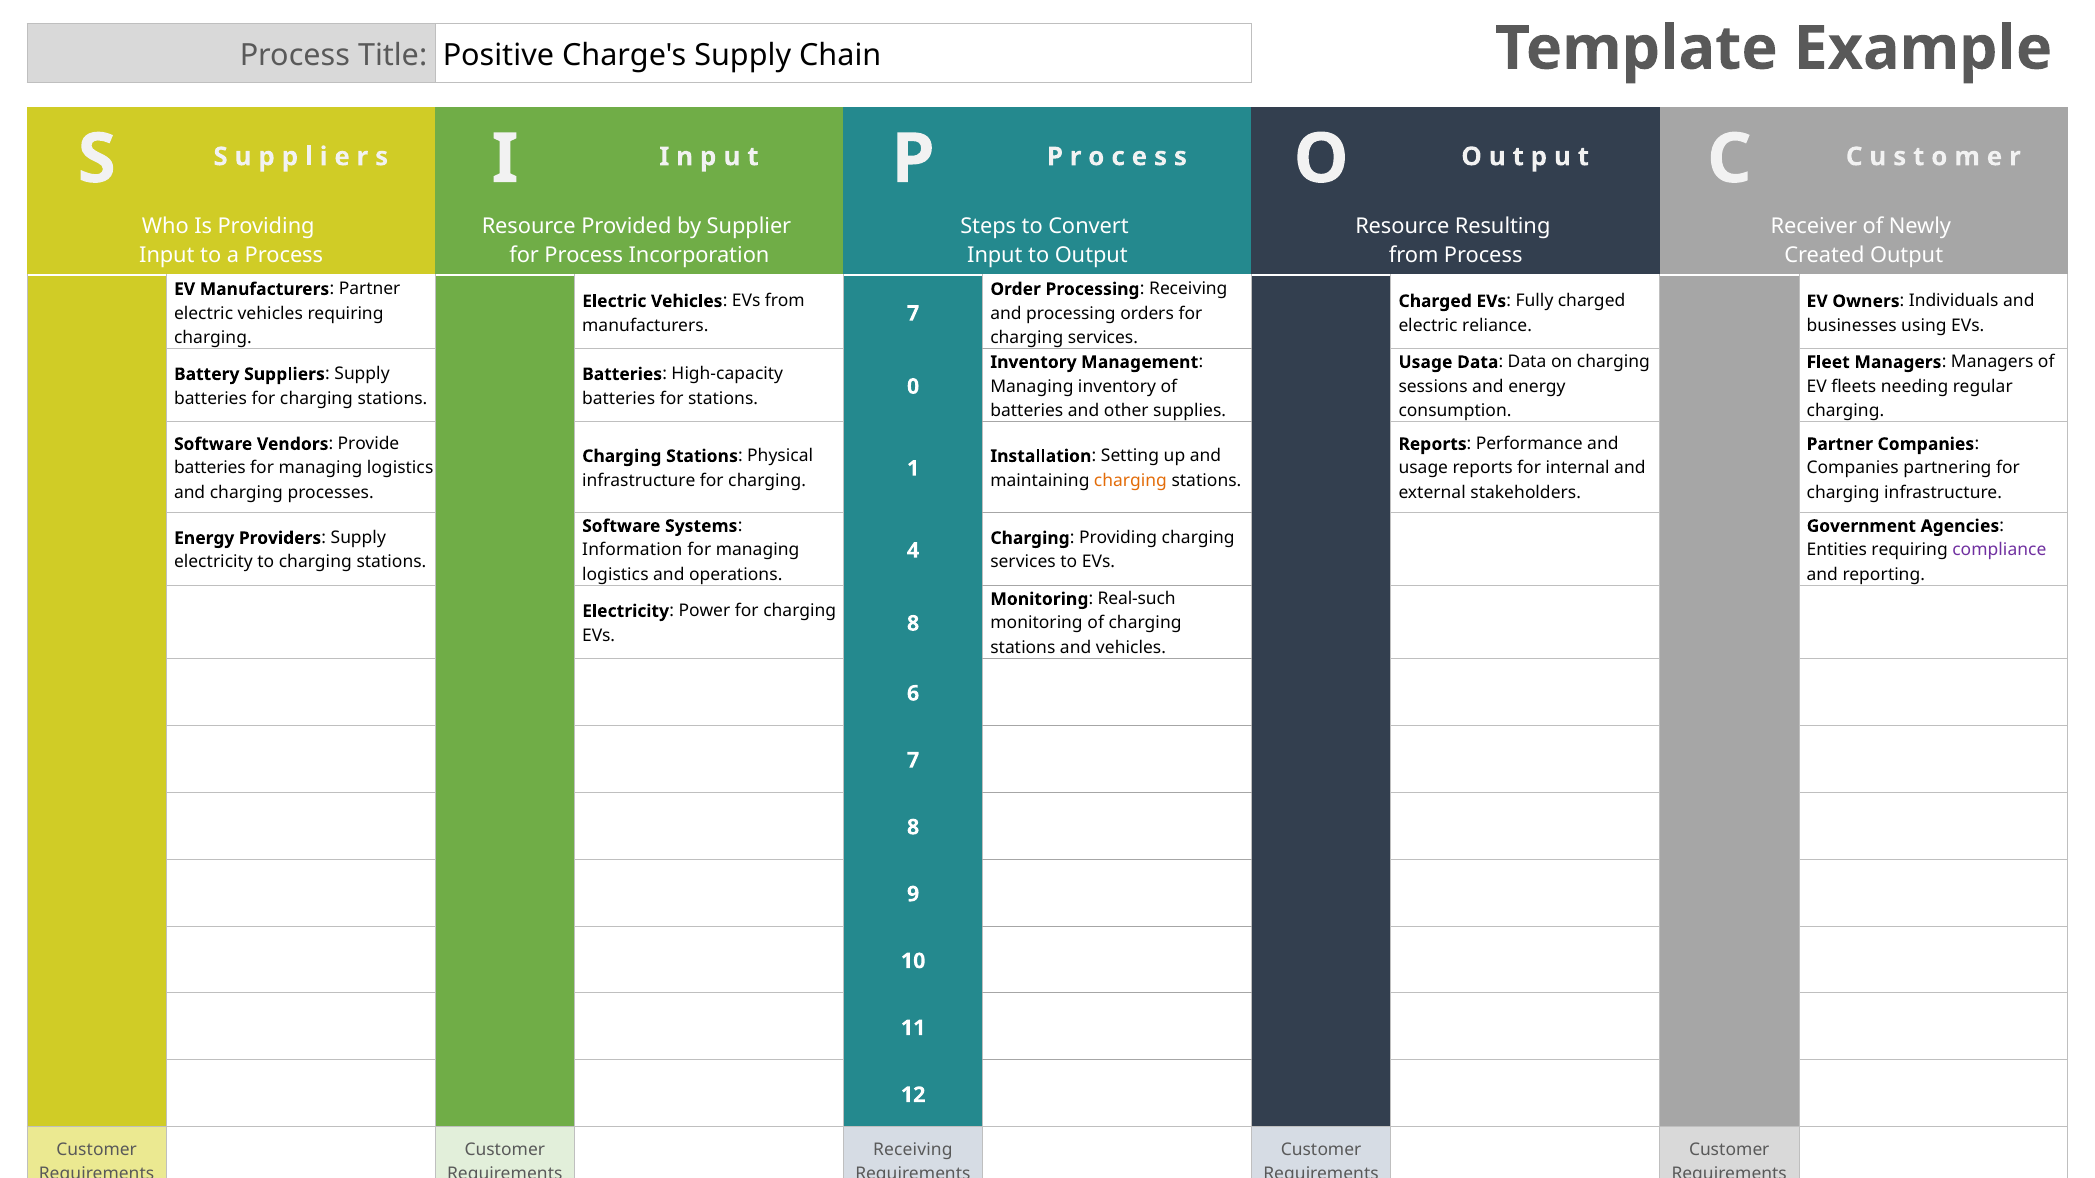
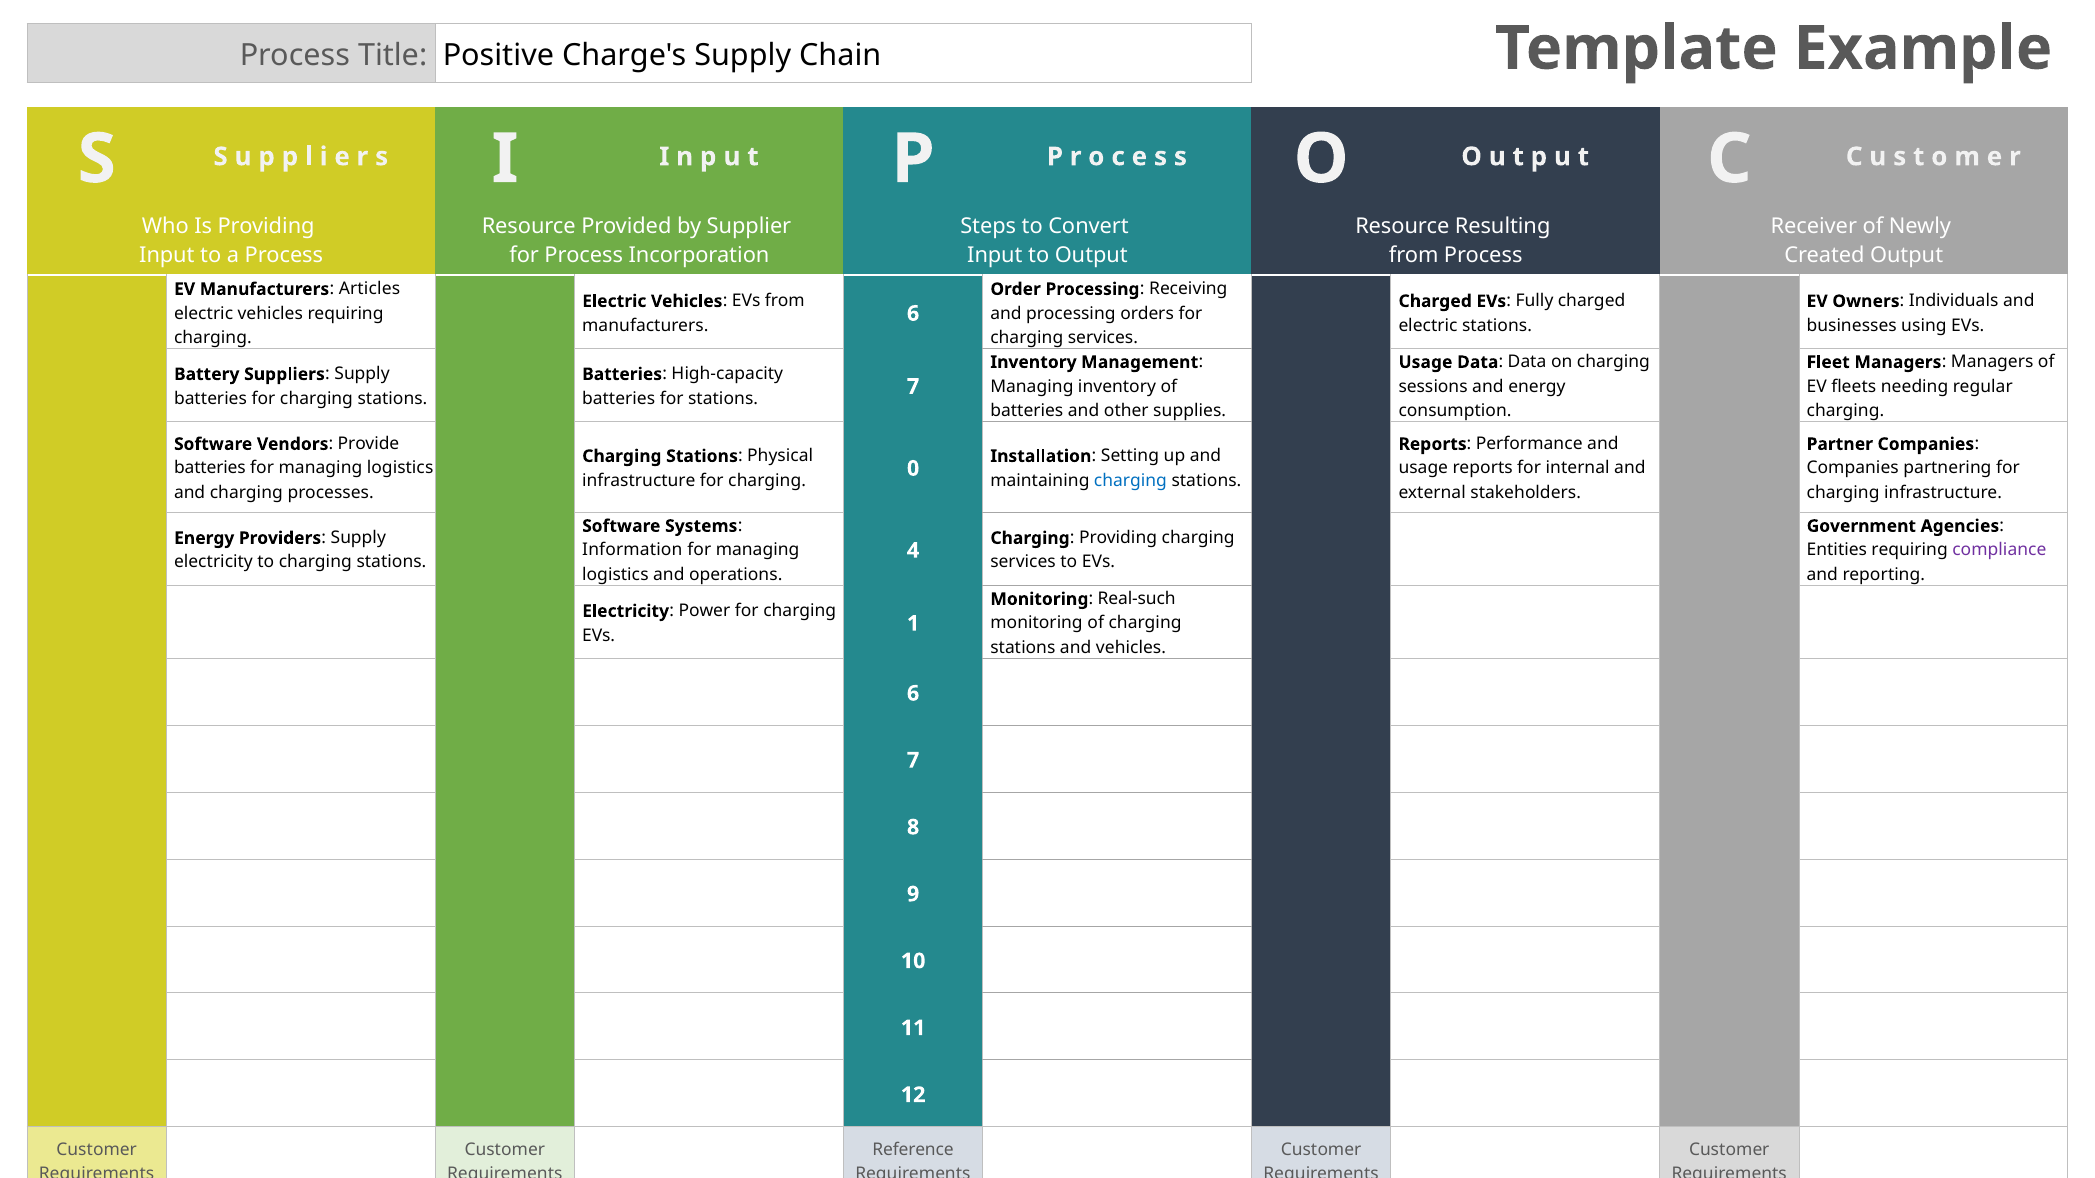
Manufacturers Partner: Partner -> Articles (369, 289)
manufacturers 7: 7 -> 6 (913, 314)
electric reliance: reliance -> stations (1497, 325)
stations 0: 0 -> 7 (913, 387)
1: 1 -> 0 (913, 469)
charging colour: orange -> blue (1130, 480)
EVs 8: 8 -> 1 (913, 624)
Receiving: Receiving -> Reference (913, 1150)
